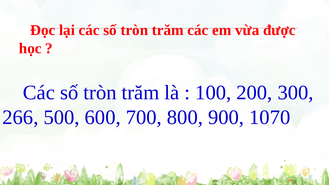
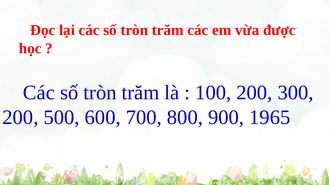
266: 266 -> 200 (20, 117)
1070: 1070 -> 1965 (270, 117)
